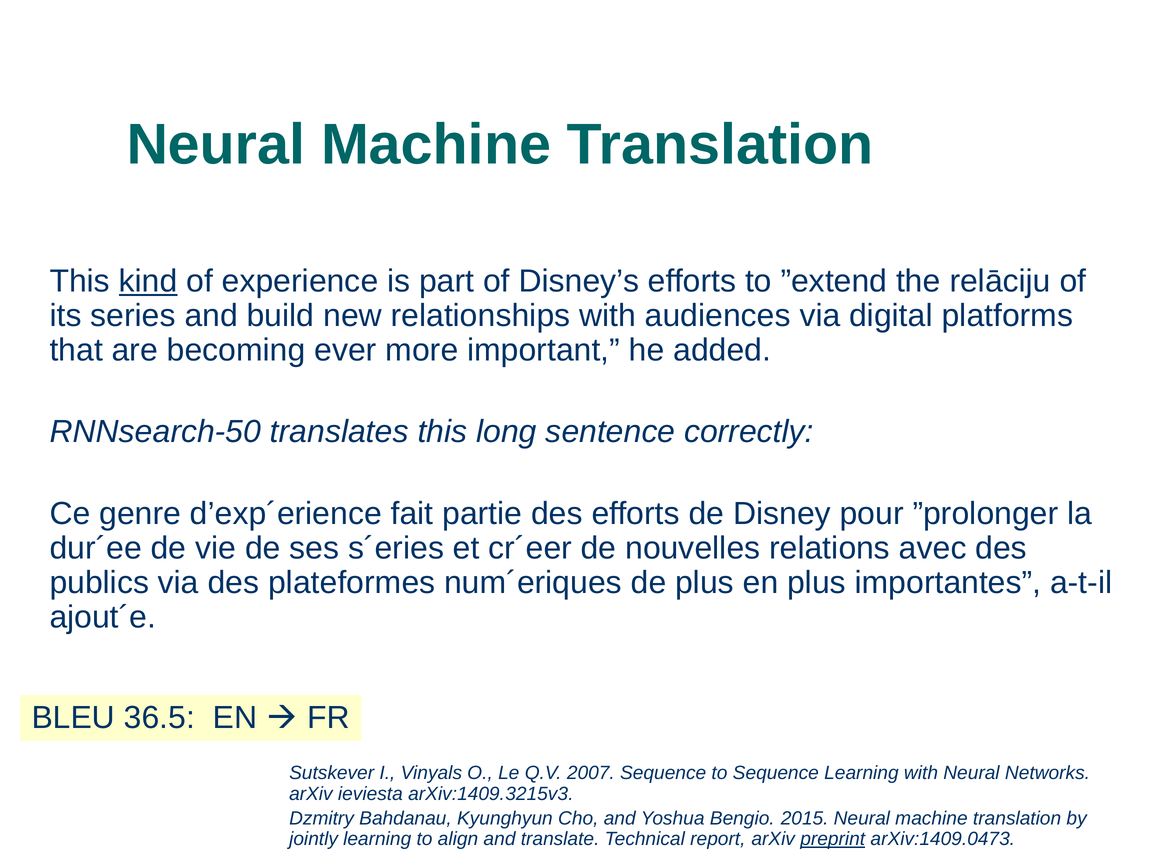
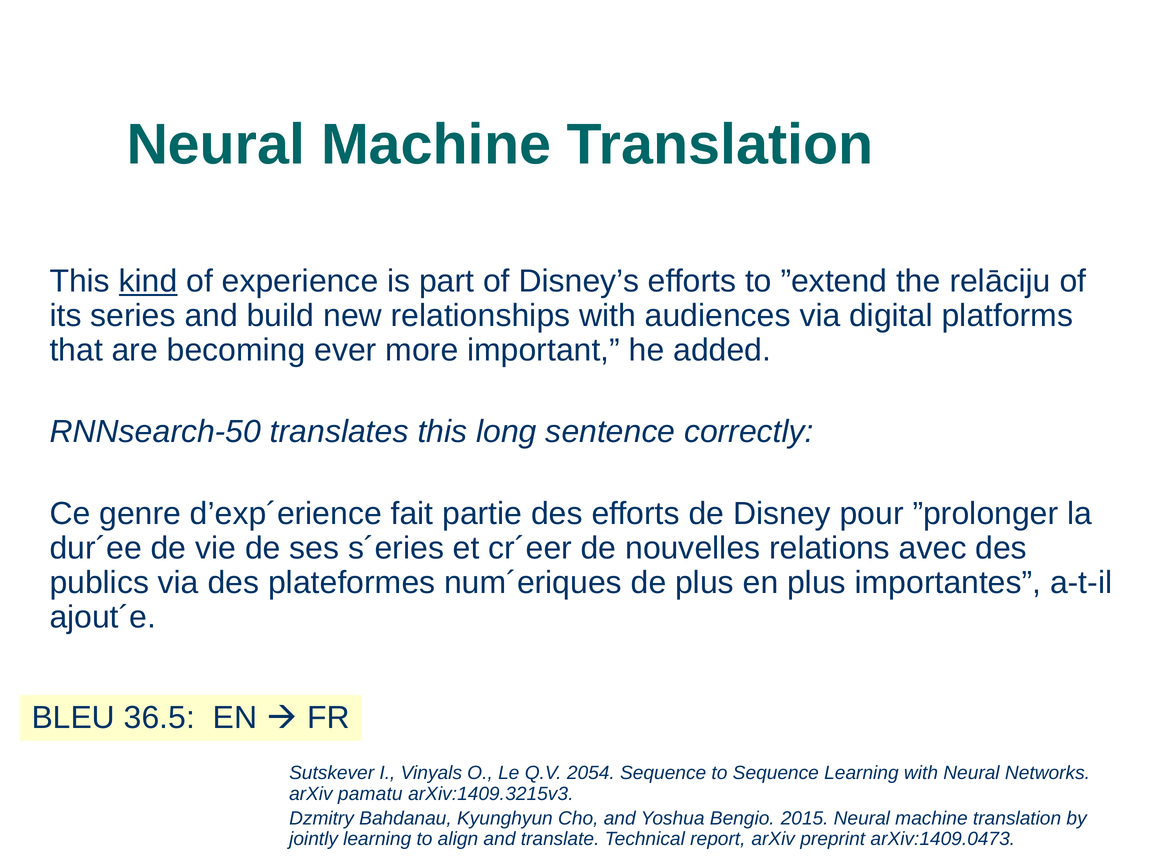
2007: 2007 -> 2054 (591, 774)
ieviesta: ieviesta -> pamatu (370, 794)
preprint underline: present -> none (833, 840)
